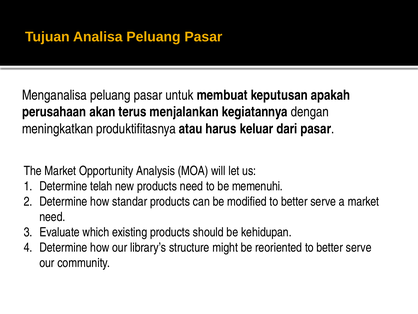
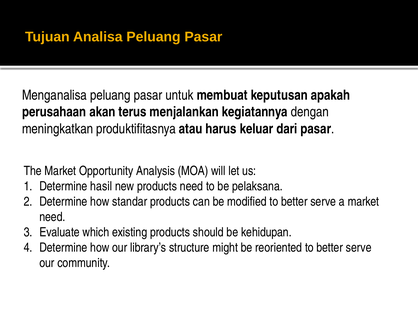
telah: telah -> hasil (101, 186)
memenuhi: memenuhi -> pelaksana (257, 186)
